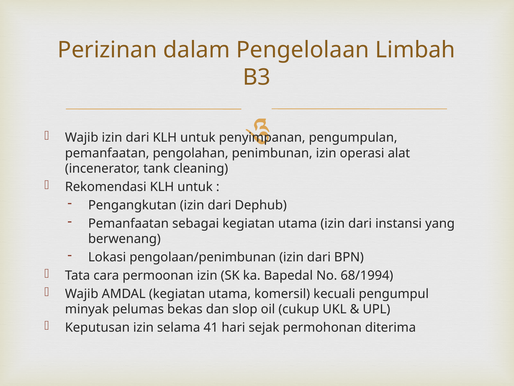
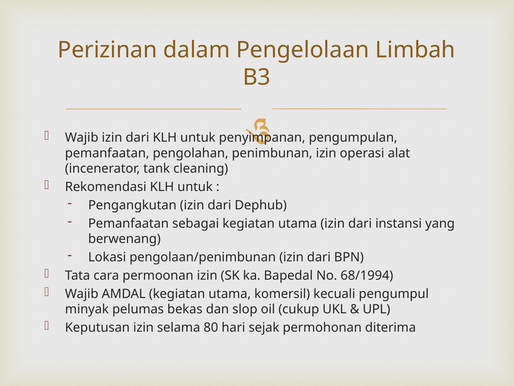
41: 41 -> 80 (211, 327)
